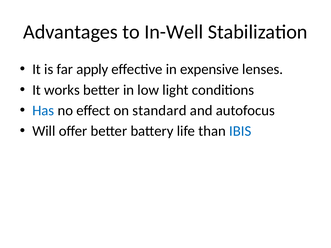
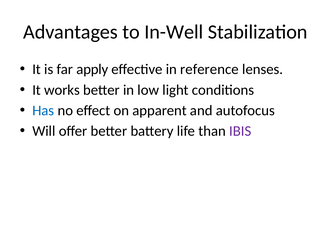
expensive: expensive -> reference (209, 69)
standard: standard -> apparent (160, 111)
IBIS colour: blue -> purple (240, 131)
